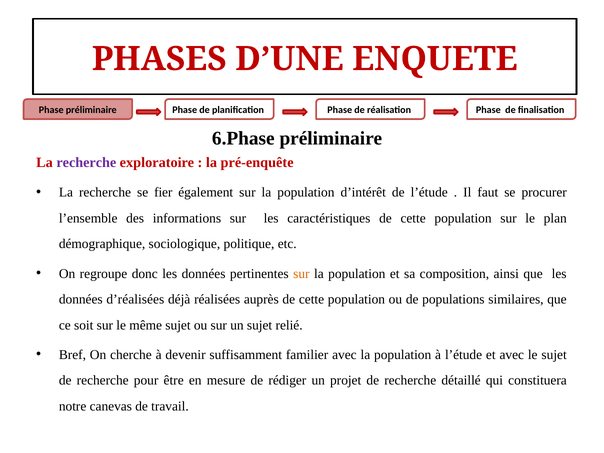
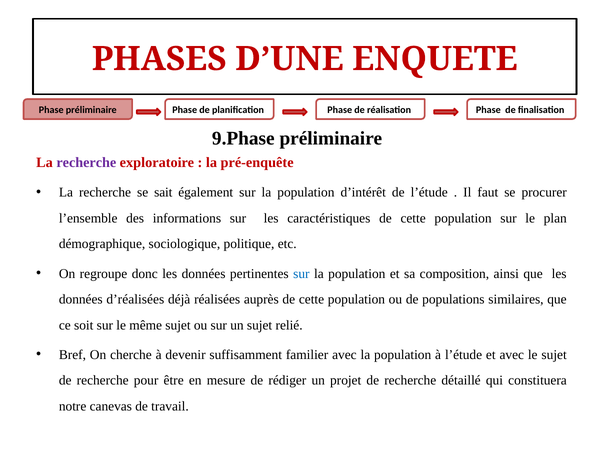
6.Phase: 6.Phase -> 9.Phase (243, 139)
fier: fier -> sait (163, 192)
sur colour: orange -> blue (301, 274)
